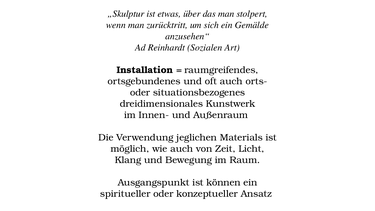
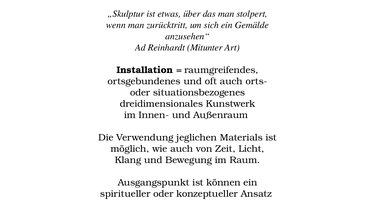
Sozialen: Sozialen -> Mitunter (205, 47)
